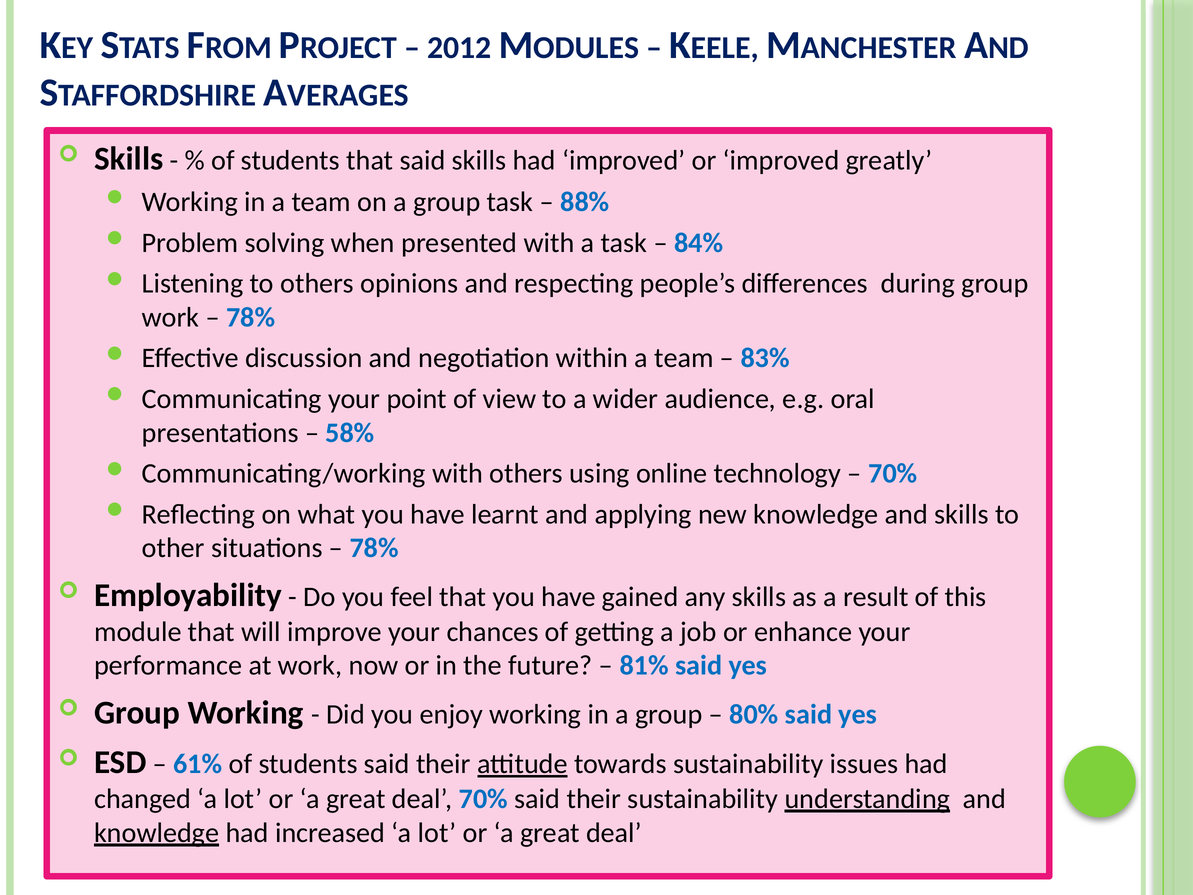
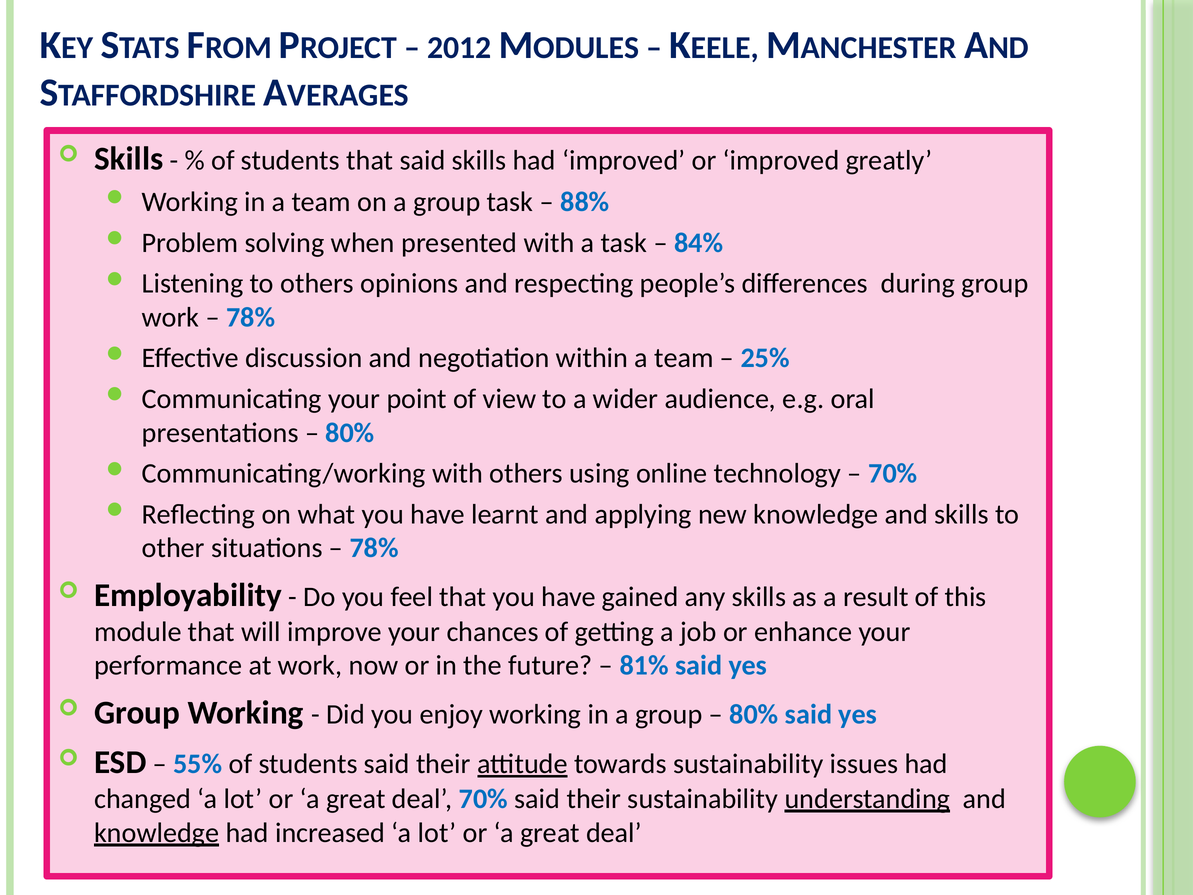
83%: 83% -> 25% (765, 358)
58%: 58% -> 80% (350, 433)
61%: 61% -> 55% (198, 764)
